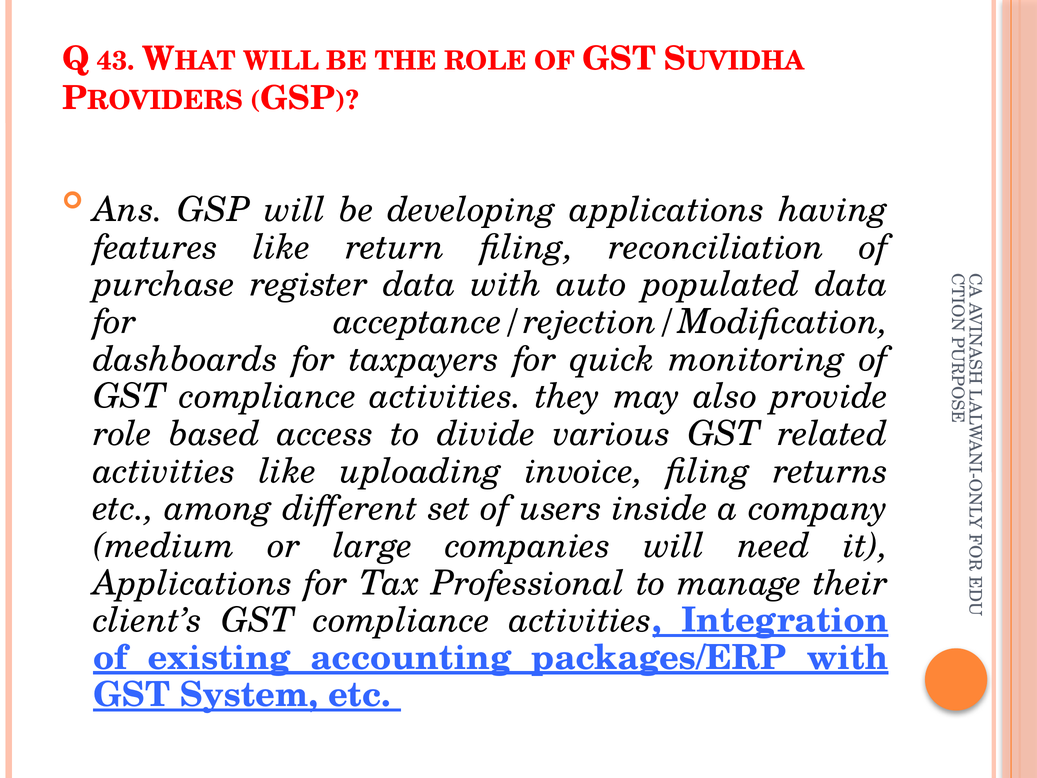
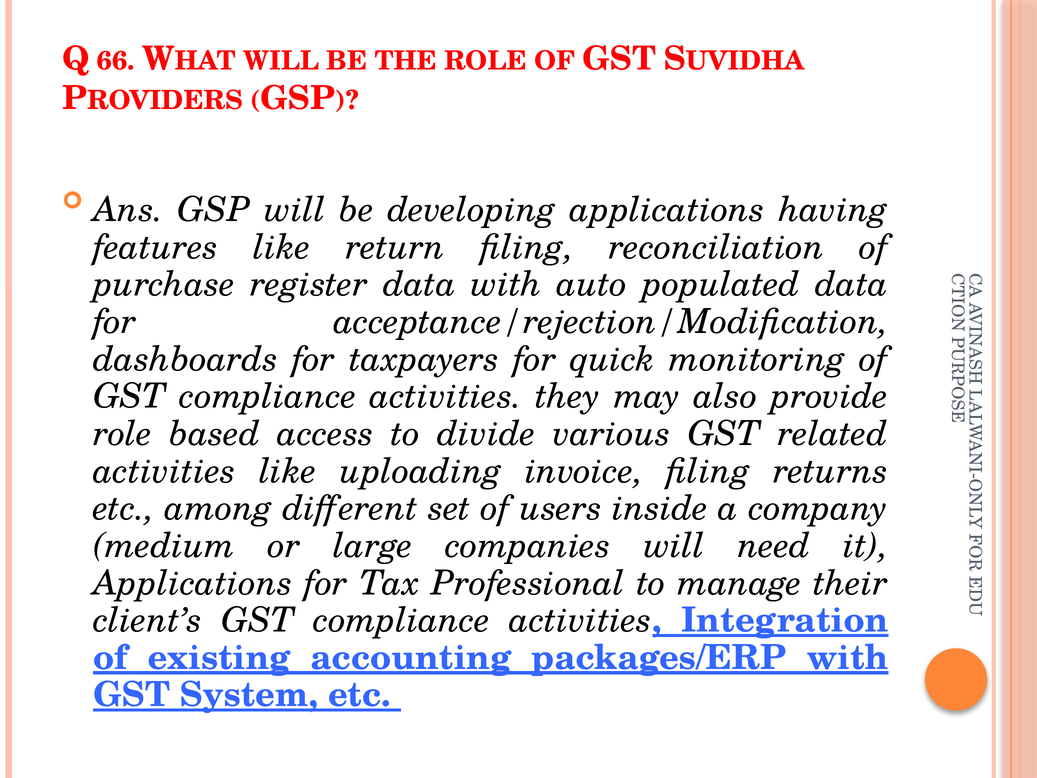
43: 43 -> 66 (116, 61)
